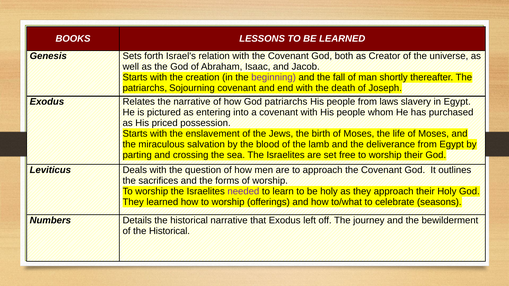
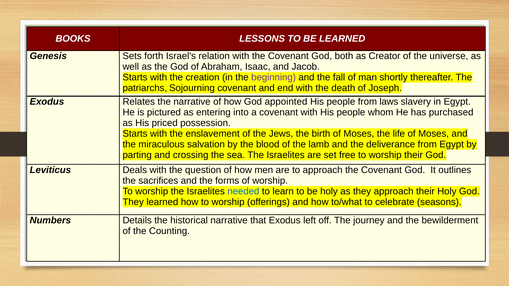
God patriarchs: patriarchs -> appointed (286, 102)
needed colour: purple -> blue (243, 192)
of the Historical: Historical -> Counting (169, 231)
